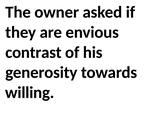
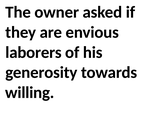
contrast: contrast -> laborers (33, 52)
